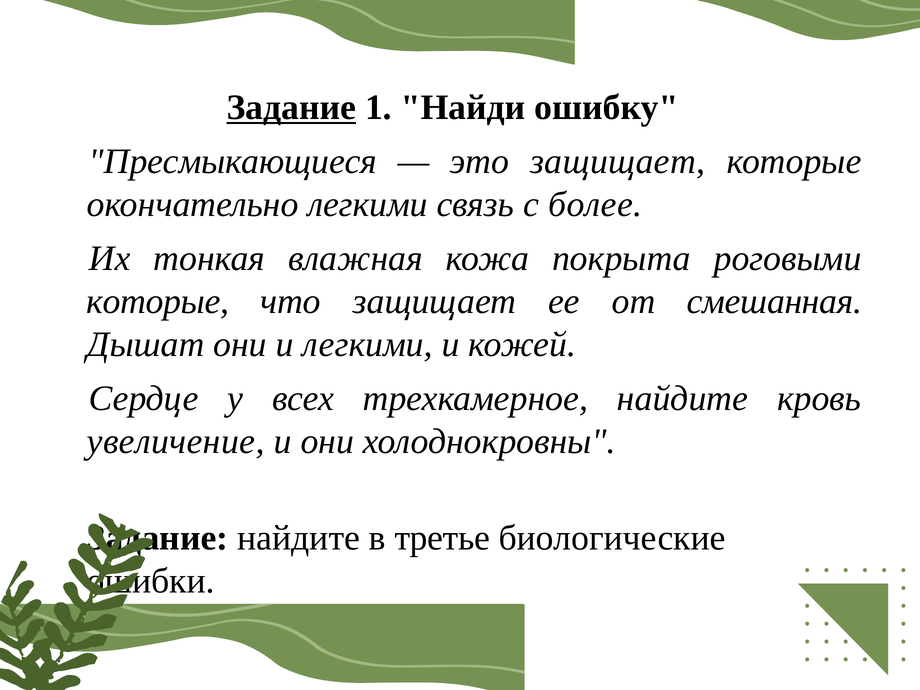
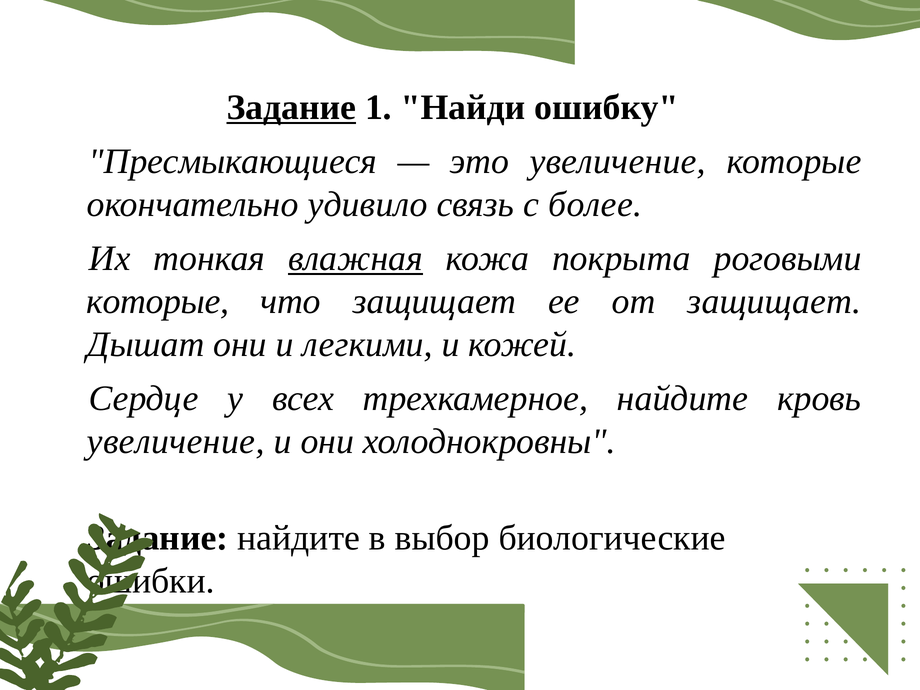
это защищает: защищает -> увеличение (618, 162)
окончательно легкими: легкими -> удивило (367, 205)
влажная underline: none -> present (356, 258)
от смешанная: смешанная -> защищает (774, 301)
третье: третье -> выбор (442, 538)
